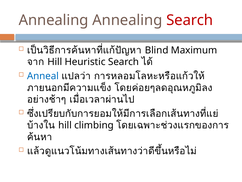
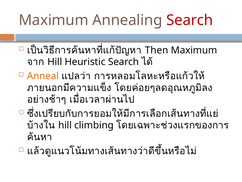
Annealing: Annealing -> Maximum (54, 20)
Blind: Blind -> Then (157, 50)
Anneal colour: blue -> orange (43, 76)
